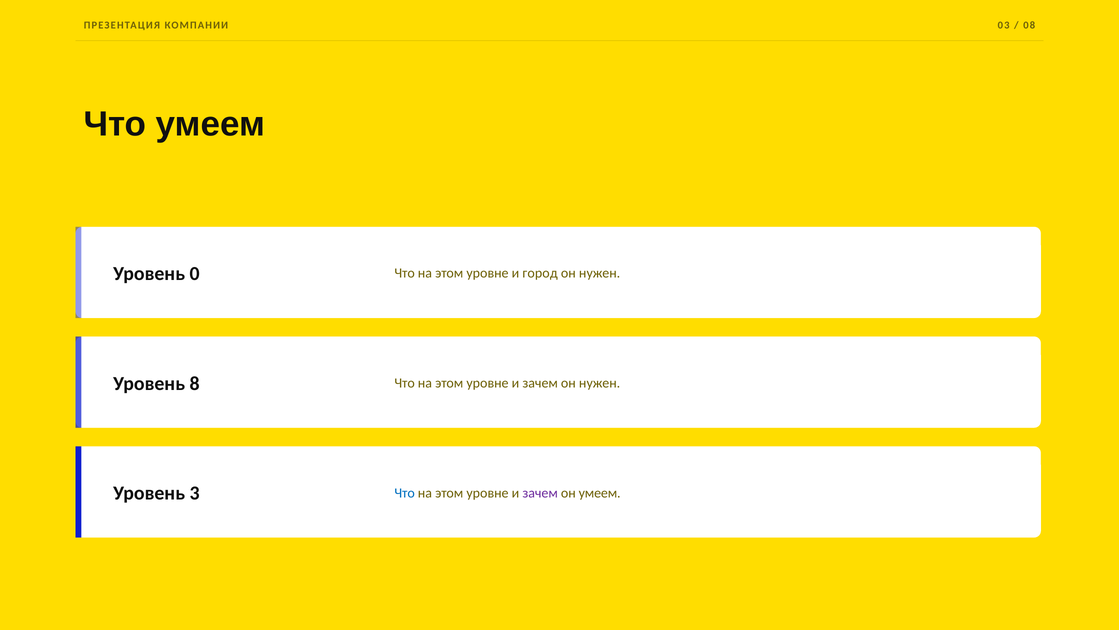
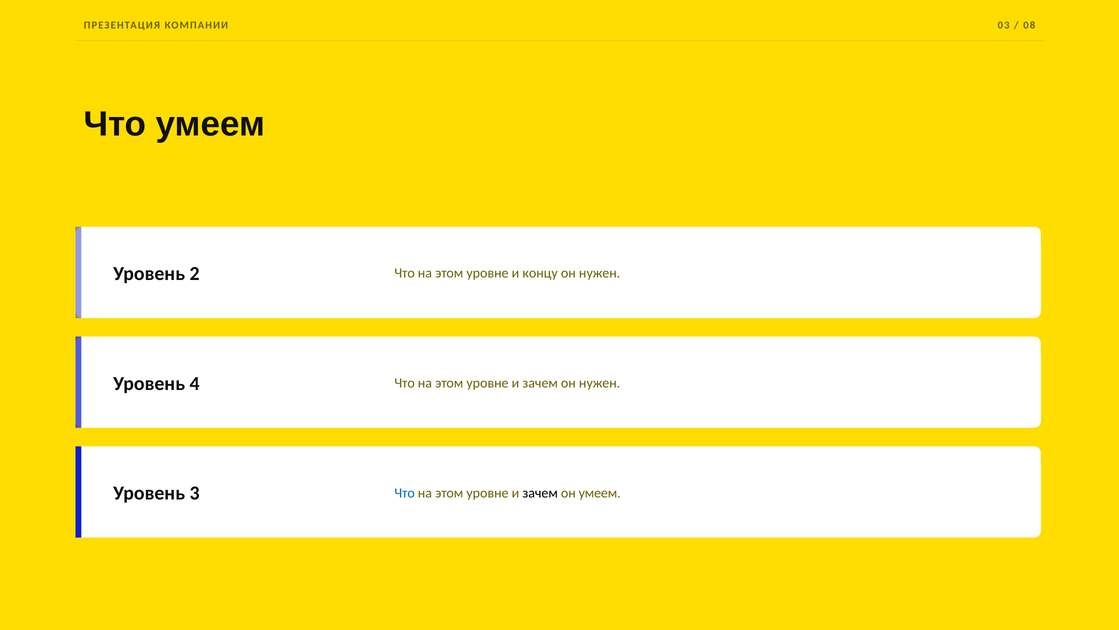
0: 0 -> 2 (195, 274)
город: город -> концу (540, 273)
8: 8 -> 4 (195, 383)
зачем colour: purple -> black (540, 493)
